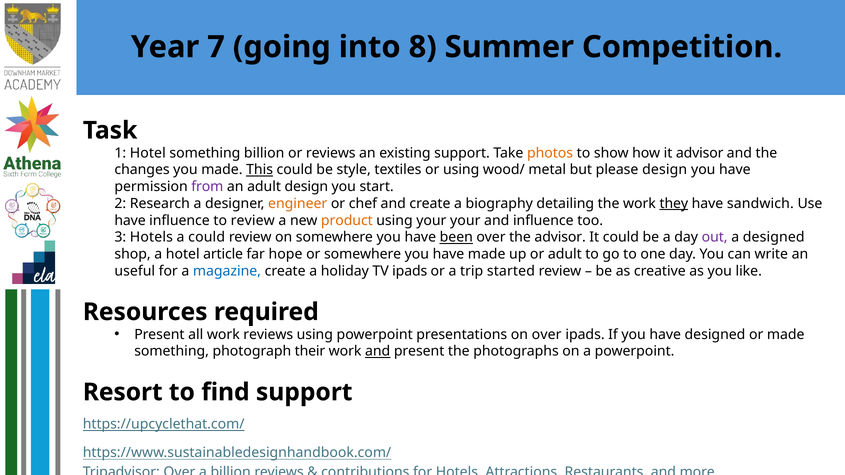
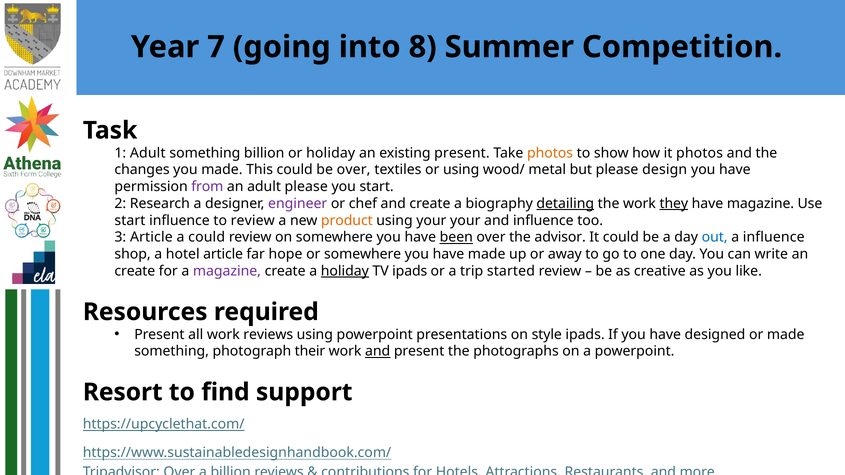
1 Hotel: Hotel -> Adult (148, 153)
or reviews: reviews -> holiday (331, 153)
existing support: support -> present (462, 153)
it advisor: advisor -> photos (700, 153)
This underline: present -> none (260, 170)
be style: style -> over (354, 170)
adult design: design -> please (306, 187)
engineer colour: orange -> purple (298, 204)
detailing underline: none -> present (565, 204)
have sandwich: sandwich -> magazine (761, 204)
have: have -> start (130, 221)
3 Hotels: Hotels -> Article (151, 237)
out colour: purple -> blue (715, 237)
a designed: designed -> influence (774, 237)
or adult: adult -> away (565, 254)
useful: useful -> create (135, 271)
magazine colour: blue -> purple (227, 271)
holiday underline: none -> present (345, 271)
on over: over -> style (547, 335)
